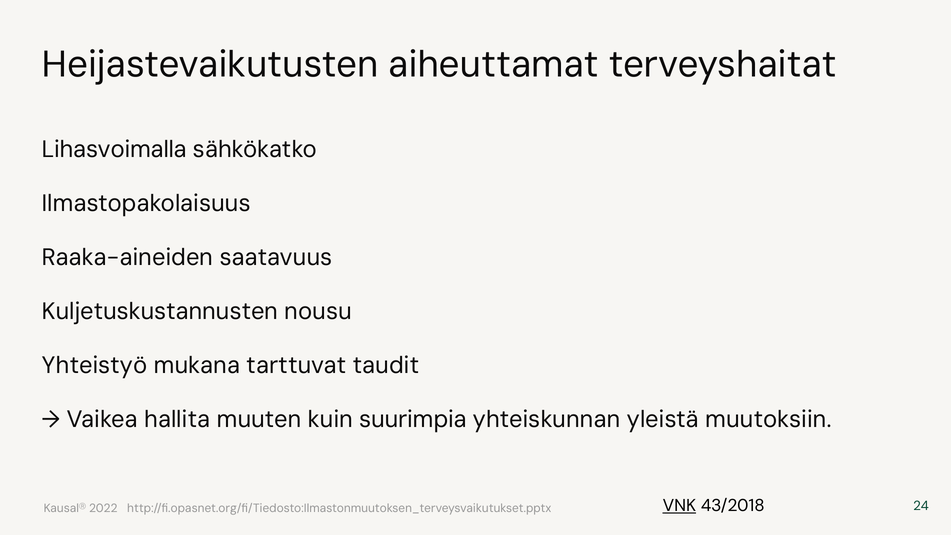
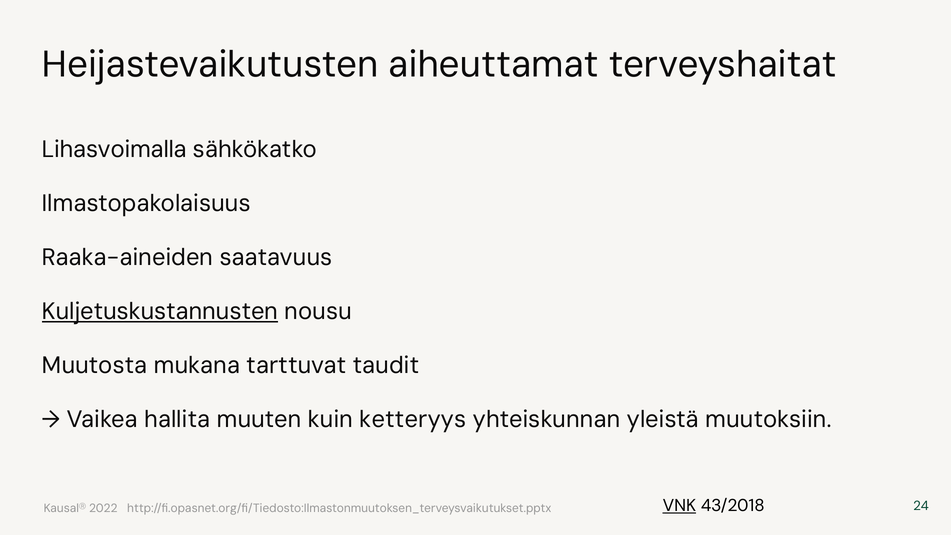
Kuljetuskustannusten underline: none -> present (160, 311)
Yhteistyö: Yhteistyö -> Muutosta (95, 365)
suurimpia: suurimpia -> ketteryys (413, 419)
